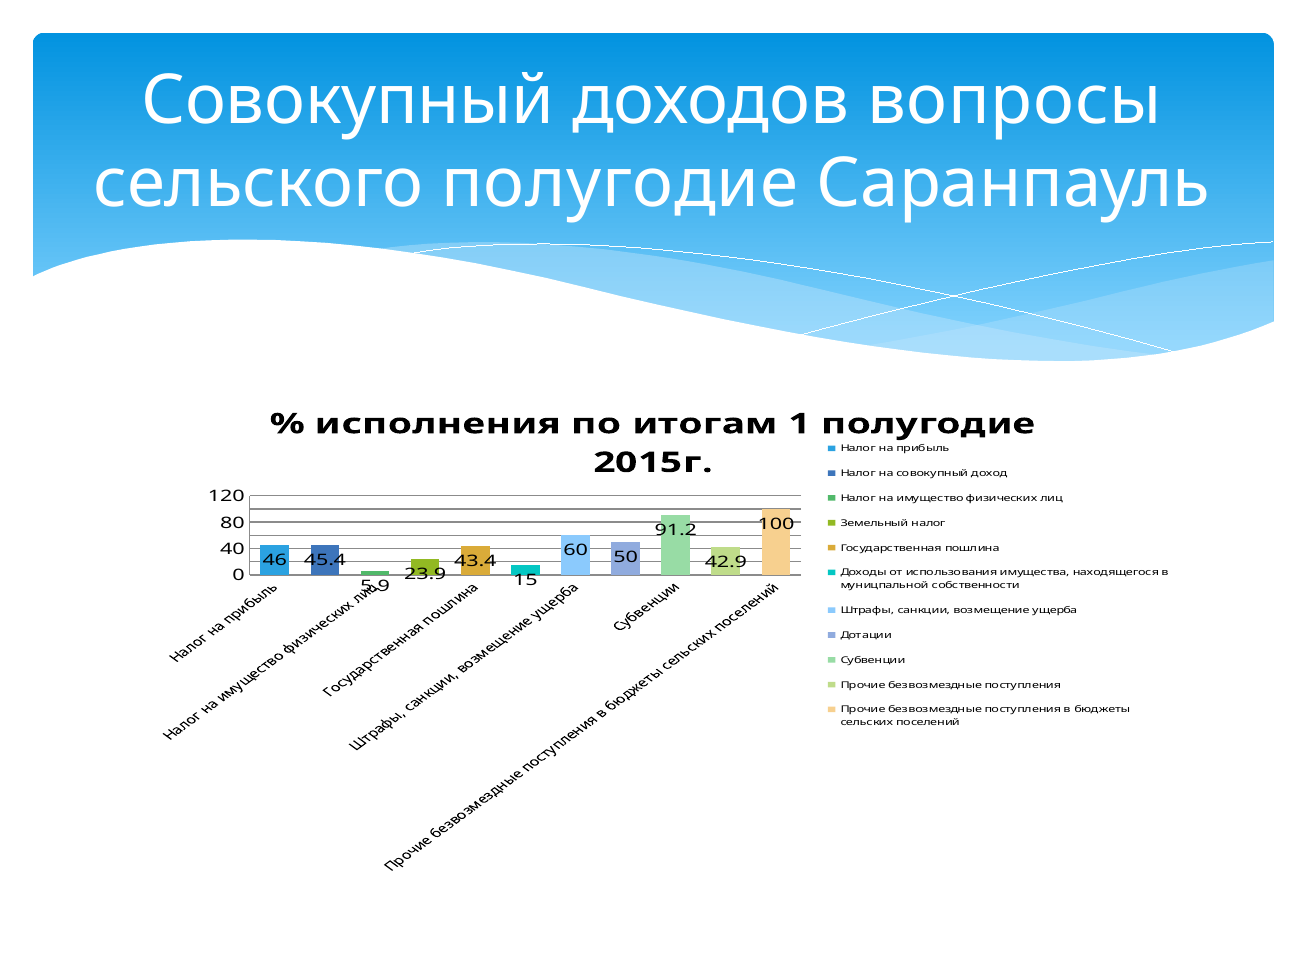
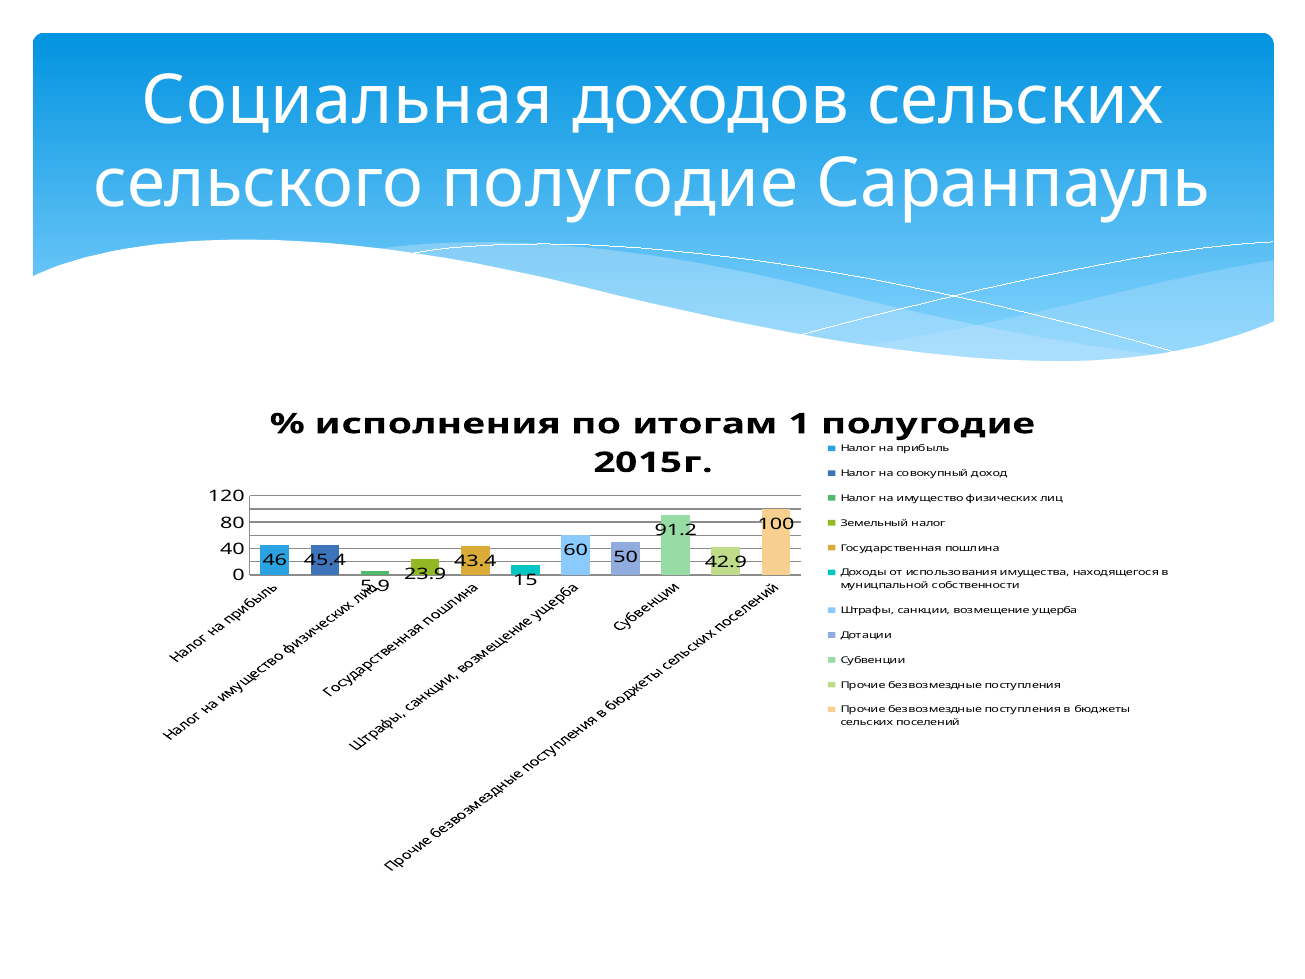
Совокупный: Совокупный -> Социальная (348, 101)
доходов вопросы: вопросы -> сельских (1015, 101)
